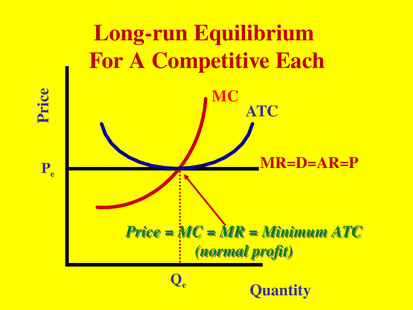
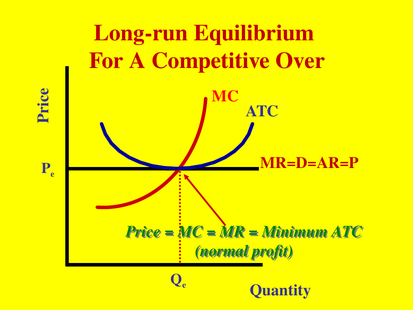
Each: Each -> Over (300, 61)
